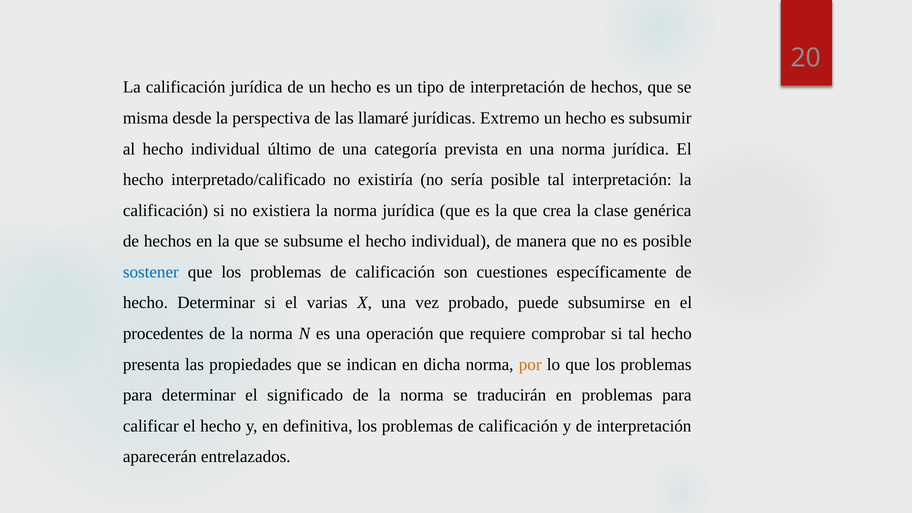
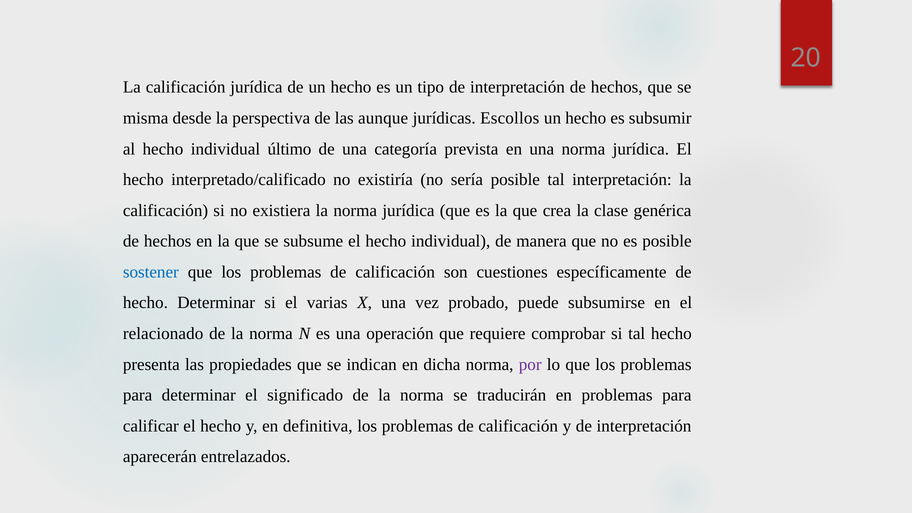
llamaré: llamaré -> aunque (383, 118)
Extremo: Extremo -> Escollos (510, 118)
procedentes: procedentes -> relacionado (163, 334)
por colour: orange -> purple (530, 364)
